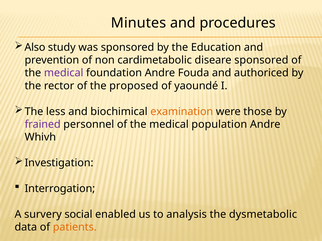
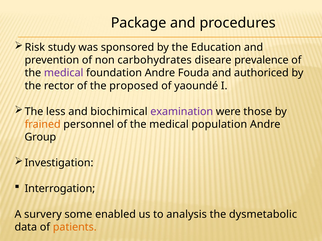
Minutes: Minutes -> Package (139, 23)
Also: Also -> Risk (35, 47)
cardimetabolic: cardimetabolic -> carbohydrates (155, 60)
diseare sponsored: sponsored -> prevalence (261, 60)
examination colour: orange -> purple (182, 112)
frained colour: purple -> orange (43, 125)
Whivh: Whivh -> Group (40, 137)
social: social -> some (78, 215)
